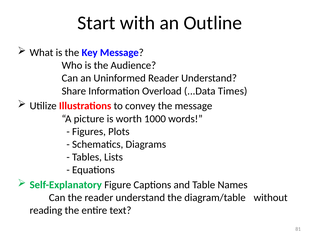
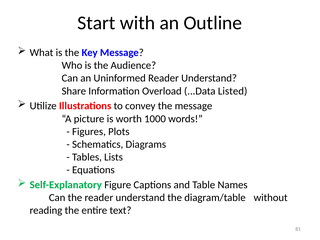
Times: Times -> Listed (233, 91)
